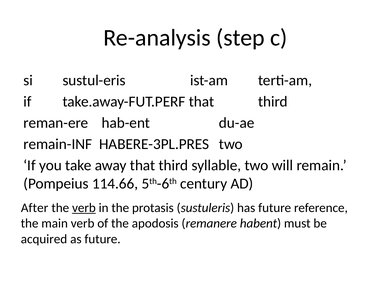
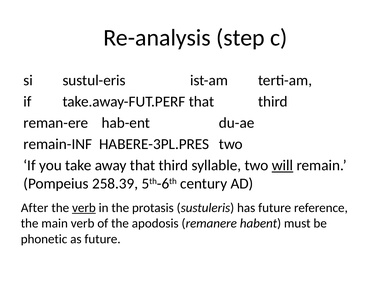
will underline: none -> present (283, 166)
114.66: 114.66 -> 258.39 (115, 184)
acquired: acquired -> phonetic (44, 239)
